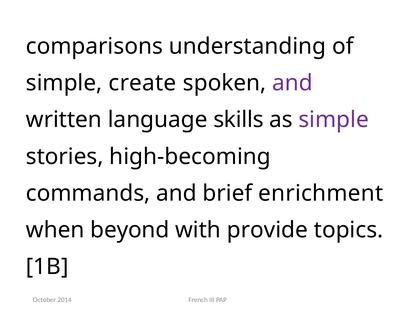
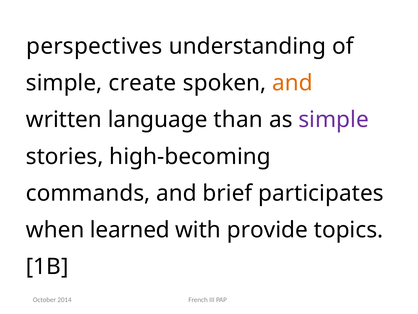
comparisons: comparisons -> perspectives (94, 46)
and colour: purple -> orange (292, 83)
skills: skills -> than (238, 120)
enrichment: enrichment -> participates (321, 193)
beyond: beyond -> learned (130, 230)
